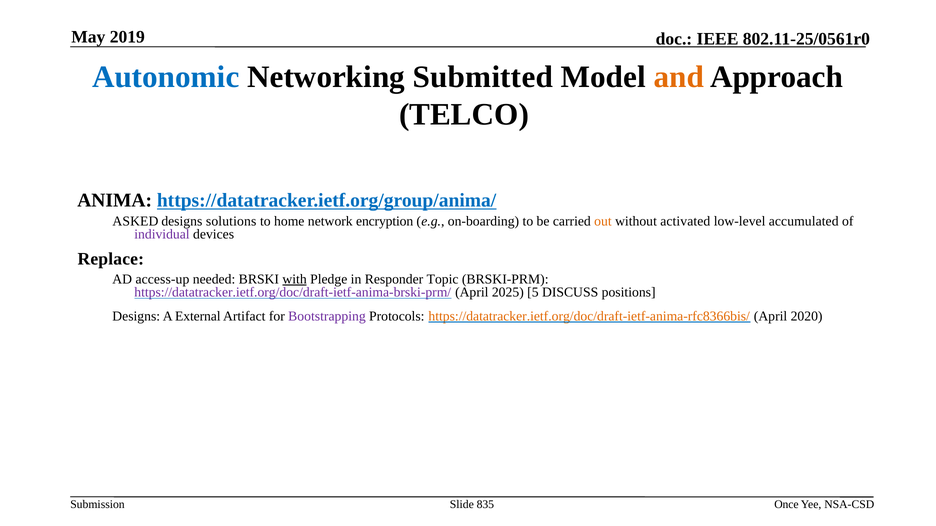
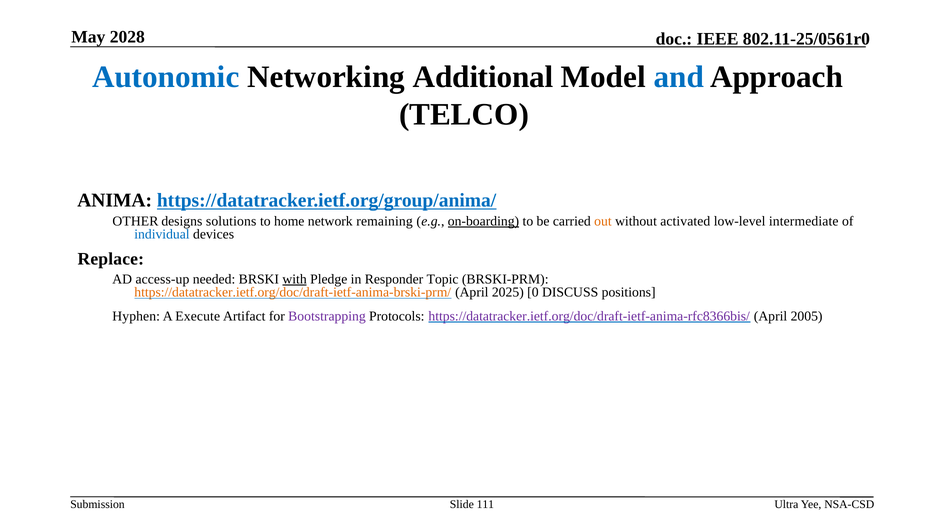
2019: 2019 -> 2028 (127, 37)
Submitted: Submitted -> Additional (483, 77)
and colour: orange -> blue (679, 77)
ASKED: ASKED -> OTHER (135, 221)
encryption: encryption -> remaining (385, 221)
on-boarding underline: none -> present (483, 221)
accumulated: accumulated -> intermediate (804, 221)
individual colour: purple -> blue (162, 235)
https://datatracker.ietf.org/doc/draft-ietf-anima-brski-prm/ colour: purple -> orange (293, 293)
5: 5 -> 0 (533, 293)
Designs: Designs -> Hyphen (136, 316)
External: External -> Execute (198, 316)
https://datatracker.ietf.org/doc/draft-ietf-anima-rfc8366bis/ colour: orange -> purple (589, 316)
2020: 2020 -> 2005 (807, 316)
835: 835 -> 111 (485, 505)
Once: Once -> Ultra (786, 505)
